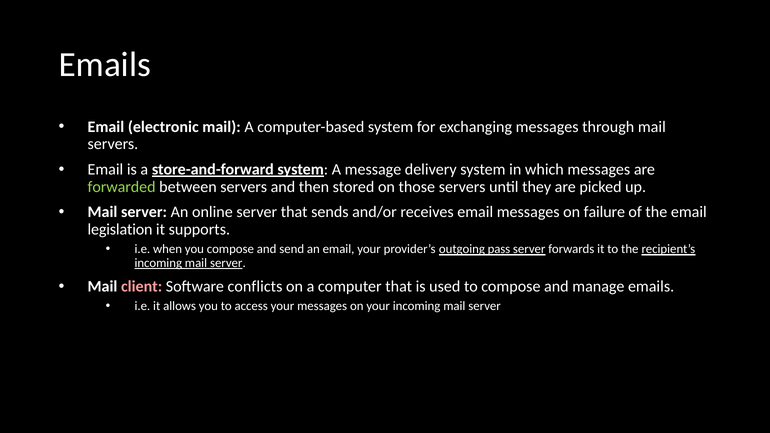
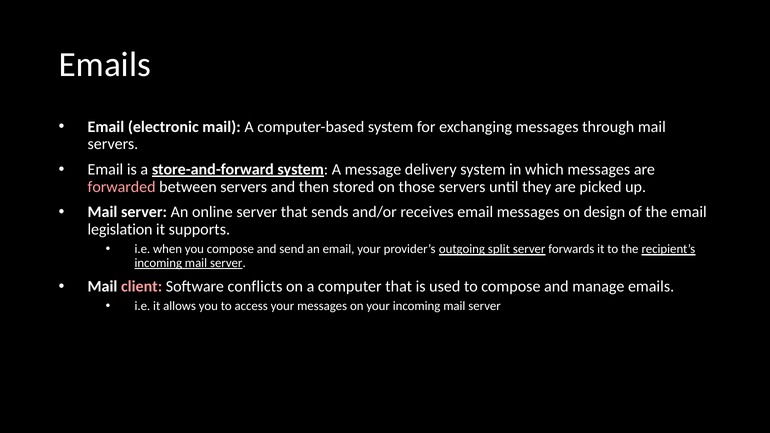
forwarded colour: light green -> pink (122, 187)
failure: failure -> design (604, 212)
pass: pass -> split (499, 249)
